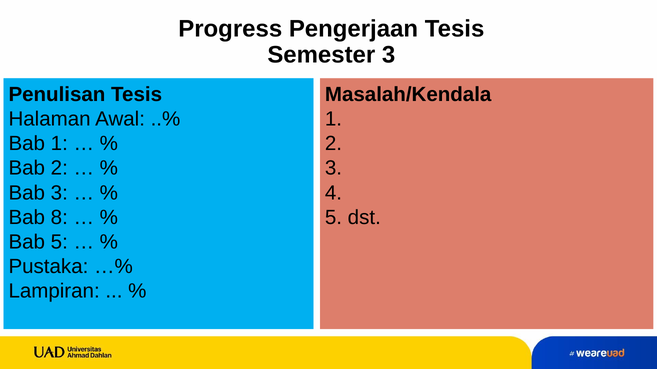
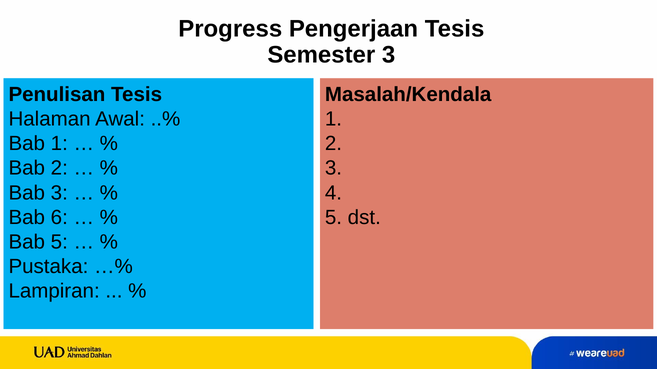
8: 8 -> 6 (59, 218)
